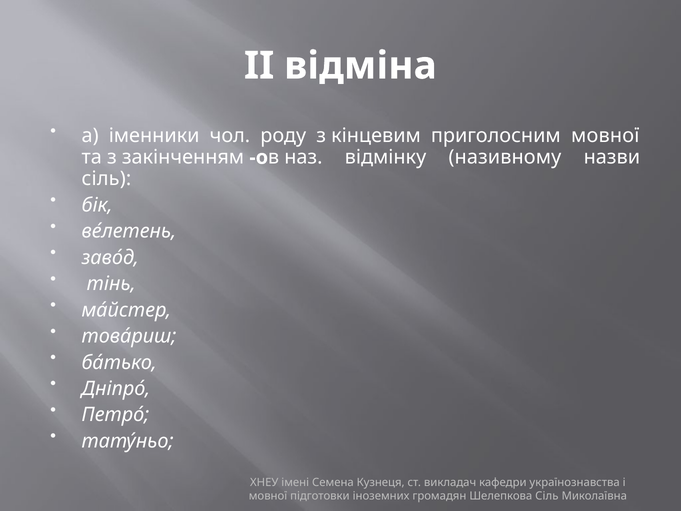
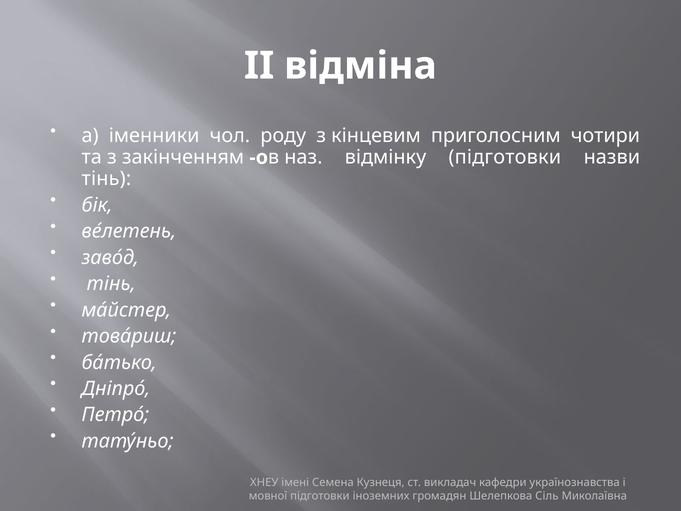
приголосним мовної: мовної -> чотири (605, 136)
відмінку називному: називному -> підготовки (505, 157)
сіль: сіль -> тінь (106, 179)
